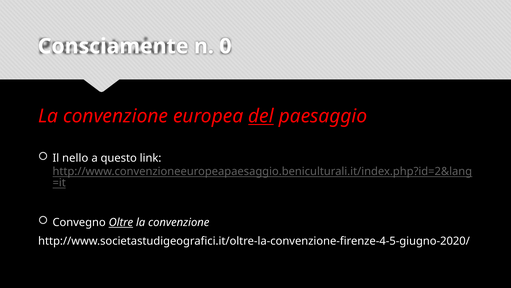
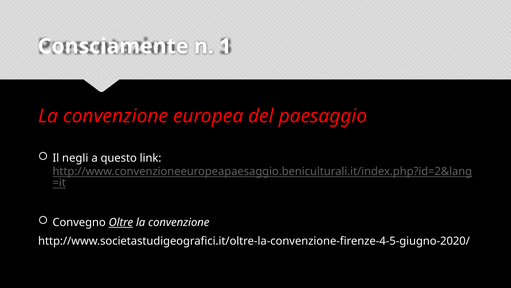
0: 0 -> 1 (225, 46)
del underline: present -> none (261, 116)
nello: nello -> negli (75, 158)
